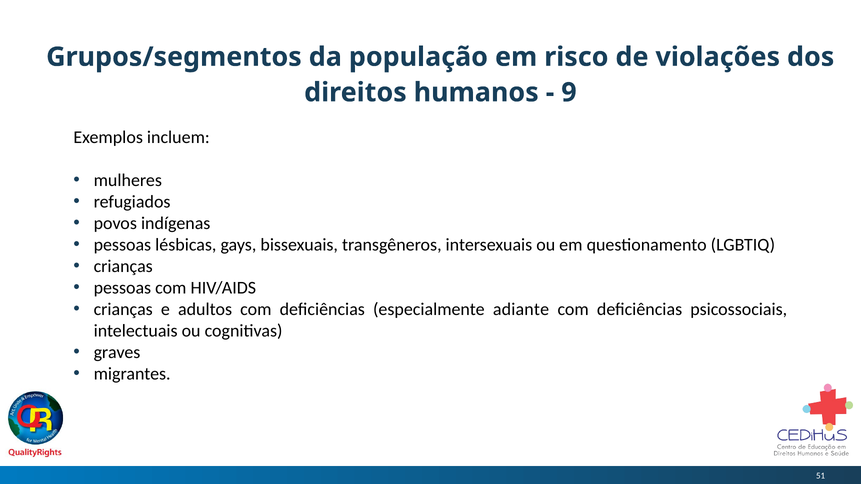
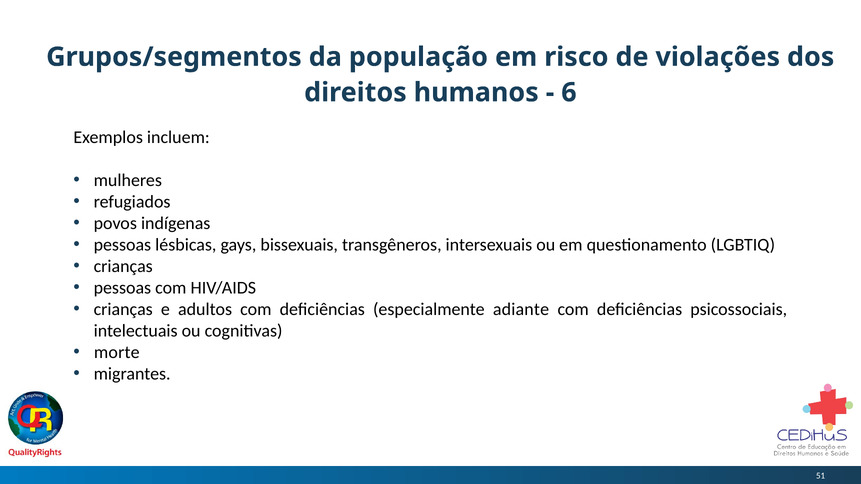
9: 9 -> 6 (569, 93)
graves: graves -> morte (117, 353)
